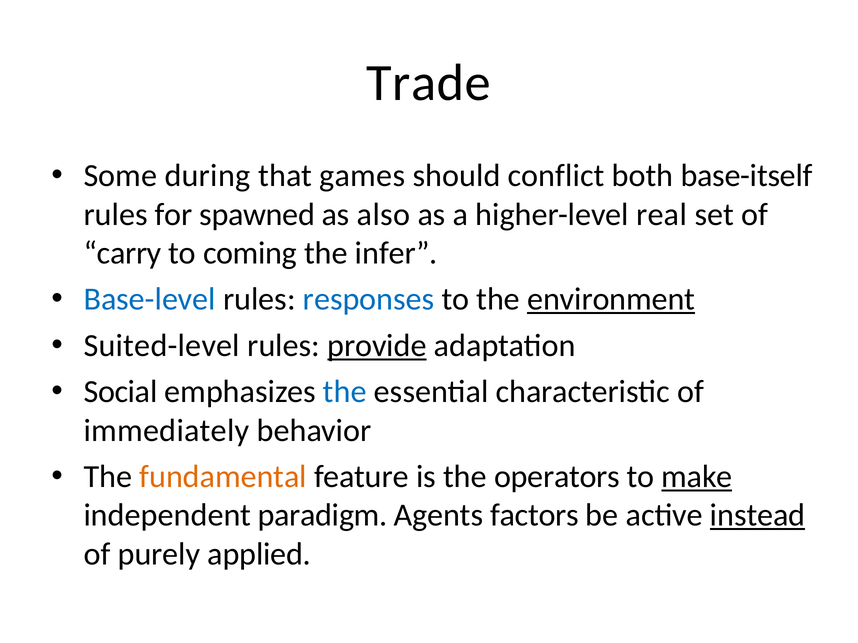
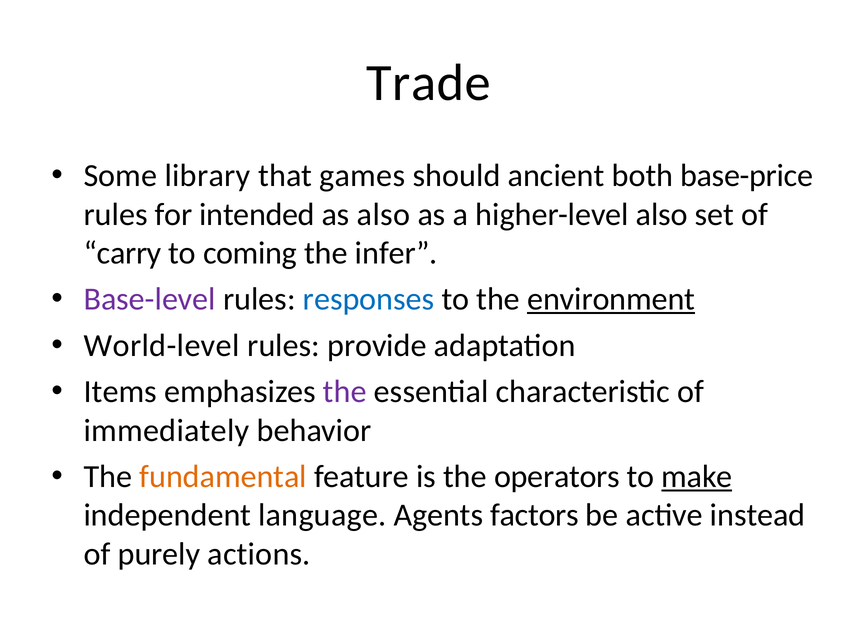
during: during -> library (208, 176)
conflict: conflict -> ancient (556, 176)
base-itself: base-itself -> base-price (747, 176)
spawned: spawned -> intended (257, 215)
higher-level real: real -> also (662, 215)
Base-level colour: blue -> purple (150, 300)
Suited-level: Suited-level -> World-level (162, 346)
provide underline: present -> none (377, 346)
Social: Social -> Items (120, 392)
the colour: blue -> purple (345, 392)
paradigm: paradigm -> language (322, 516)
instead underline: present -> none (758, 516)
applied: applied -> actions (259, 554)
